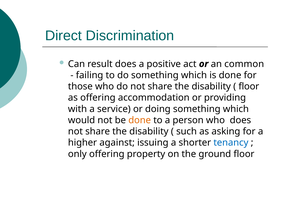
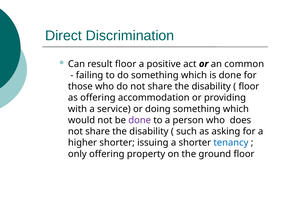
result does: does -> floor (126, 64)
done colour: orange -> purple (140, 120)
higher against: against -> shorter (117, 143)
